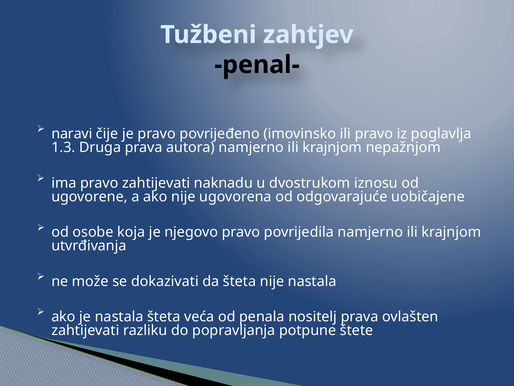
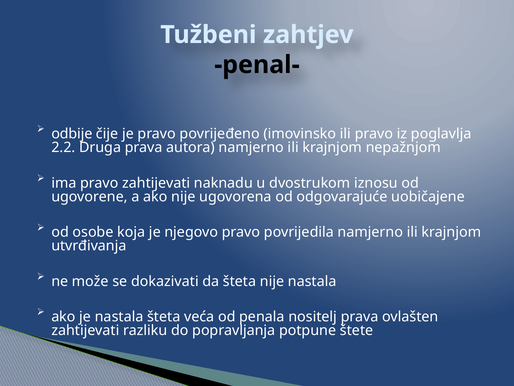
naravi: naravi -> odbije (72, 134)
1.3: 1.3 -> 2.2 (63, 147)
